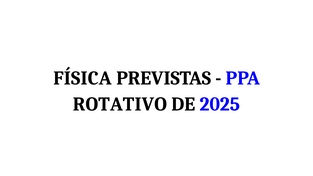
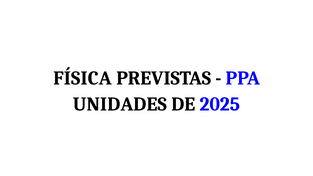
ROTATIVO: ROTATIVO -> UNIDADES (120, 104)
